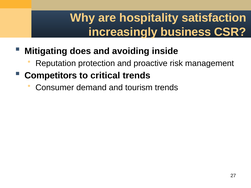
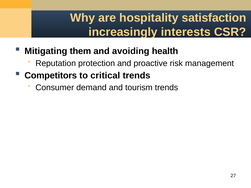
business: business -> interests (186, 32)
does: does -> them (80, 51)
inside: inside -> health (165, 51)
